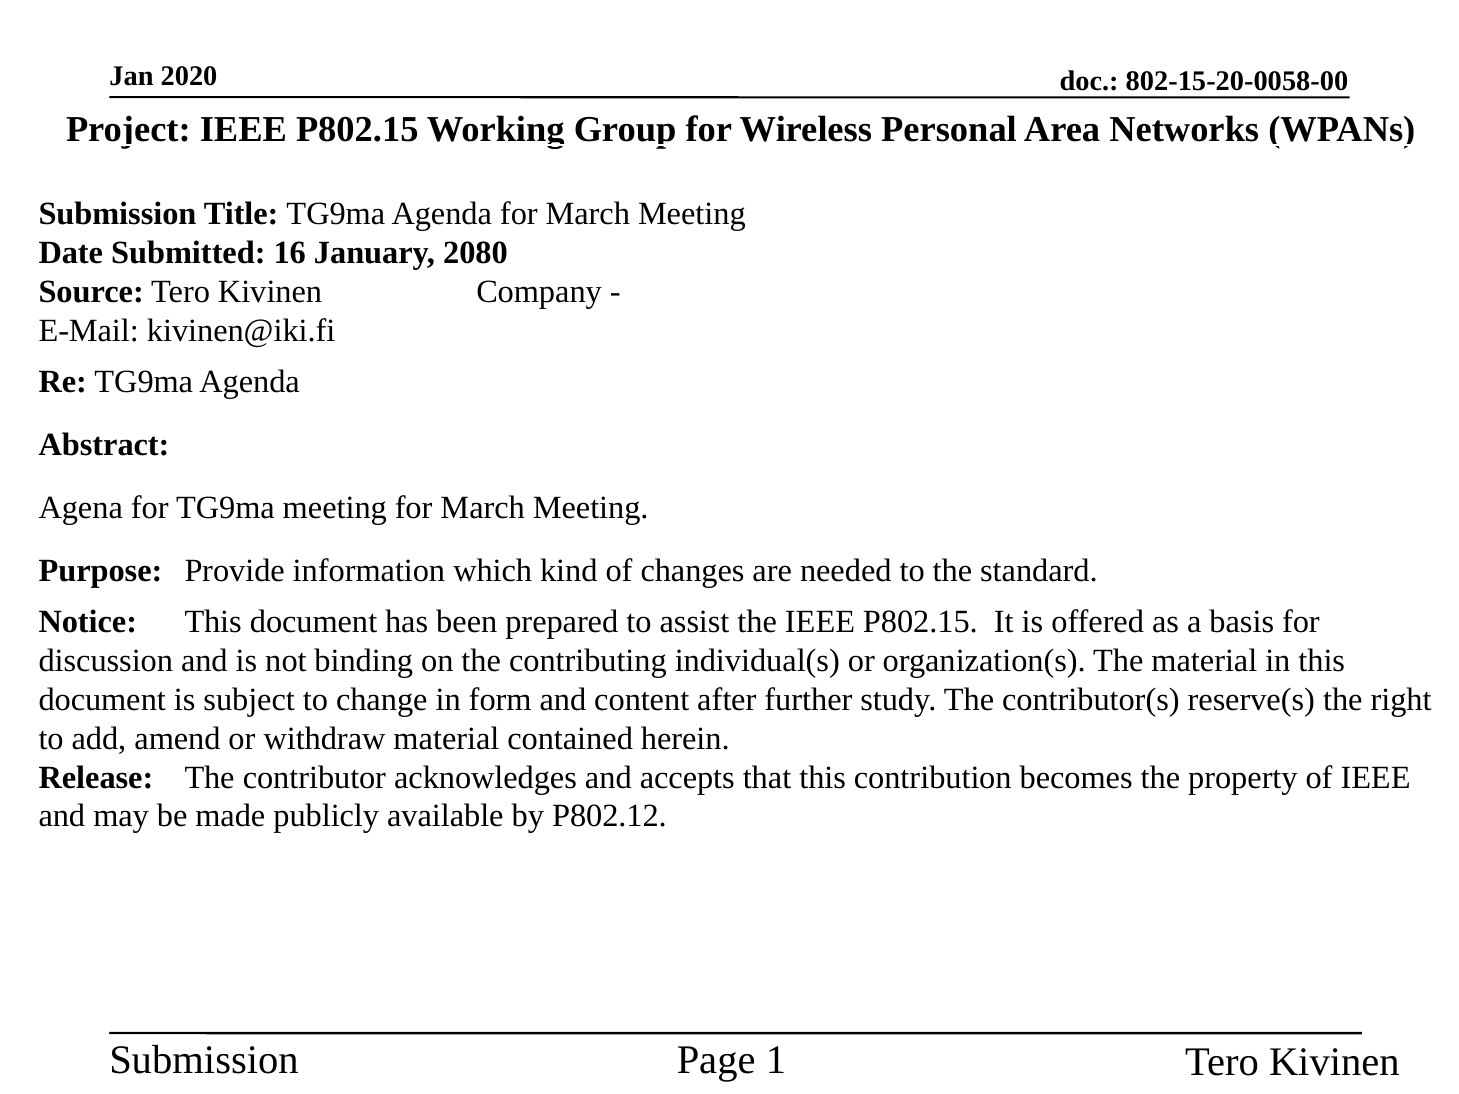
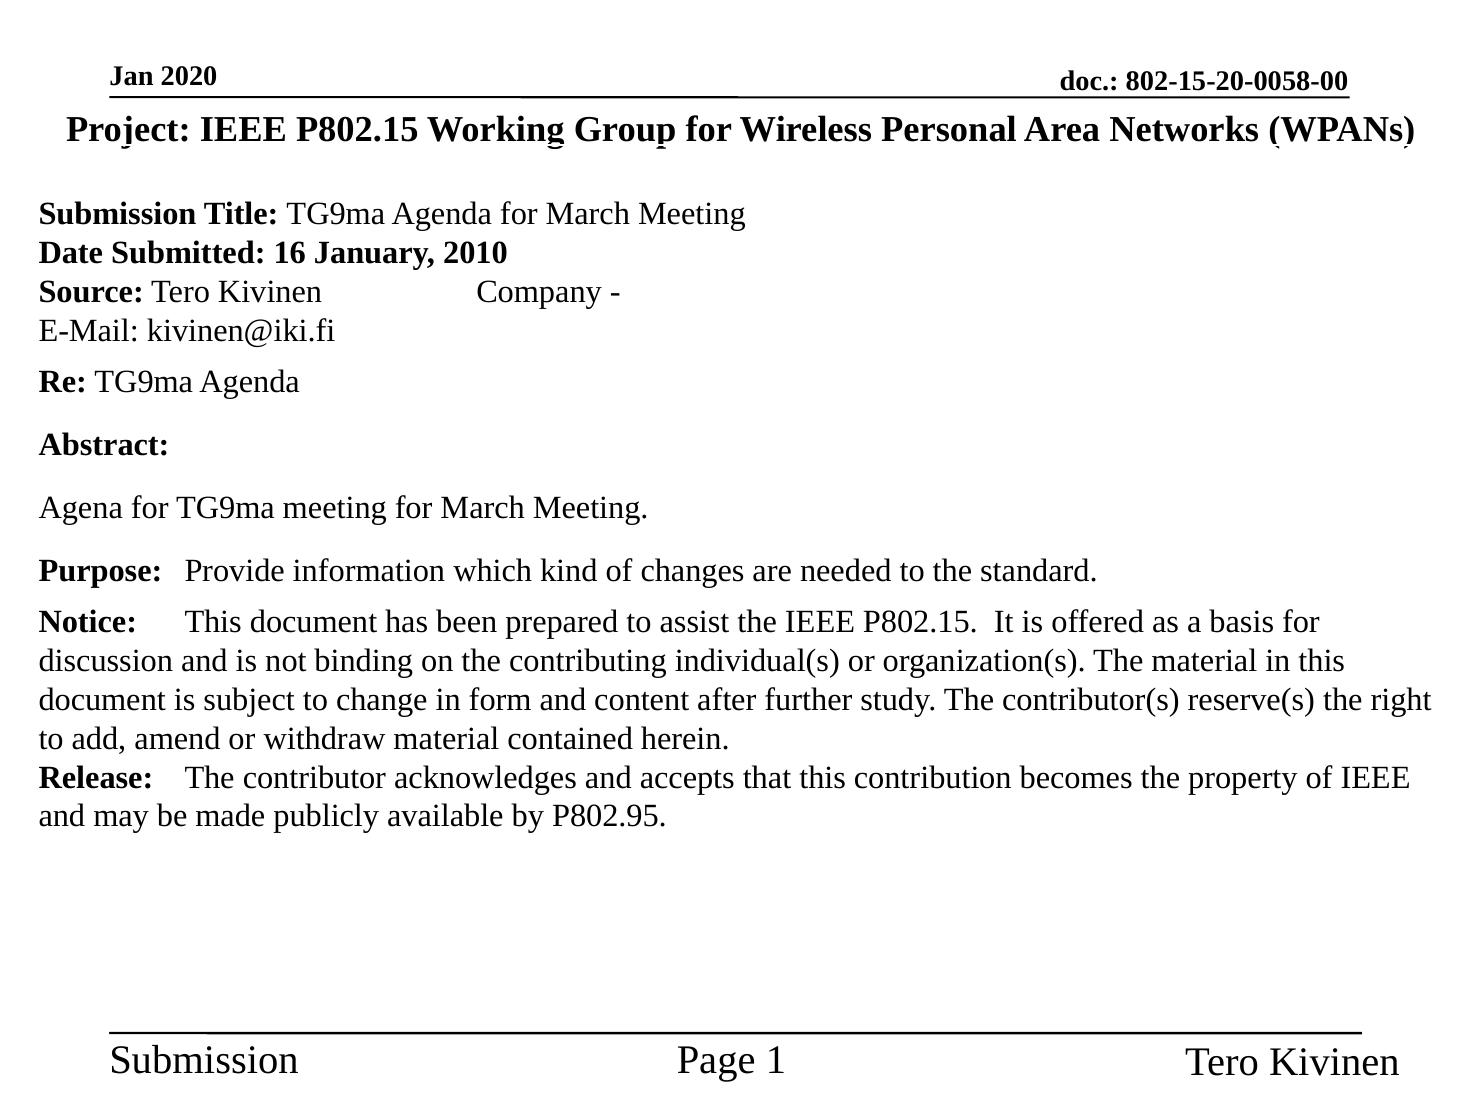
2080: 2080 -> 2010 (475, 253)
P802.12: P802.12 -> P802.95 (609, 816)
